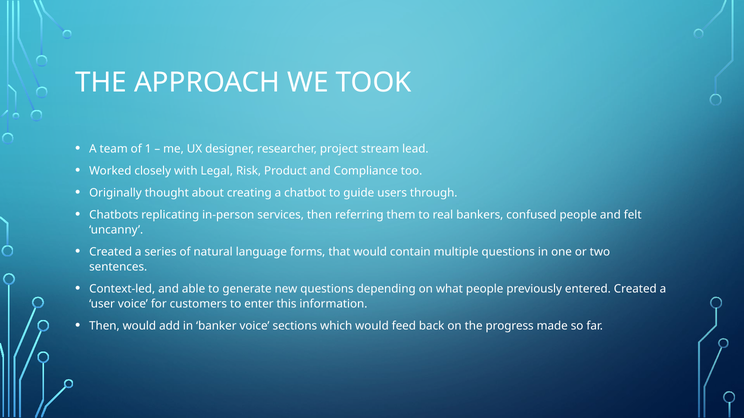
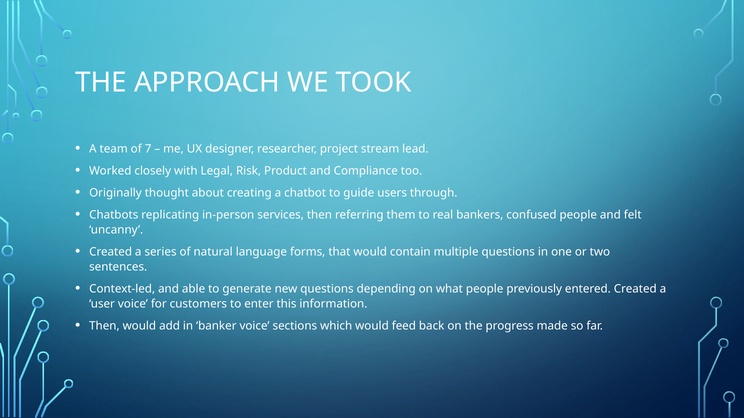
1: 1 -> 7 (148, 149)
